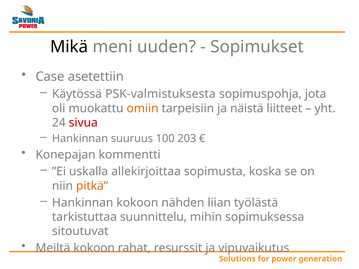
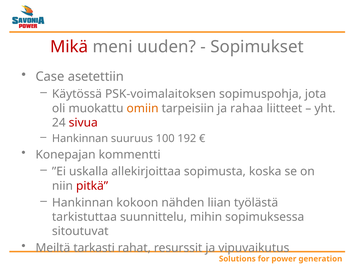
Mikä colour: black -> red (69, 47)
PSK-valmistuksesta: PSK-valmistuksesta -> PSK-voimalaitoksen (160, 94)
näistä: näistä -> rahaa (247, 108)
203: 203 -> 192 (187, 139)
pitkä colour: orange -> red (92, 186)
Meiltä kokoon: kokoon -> tarkasti (94, 248)
